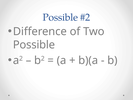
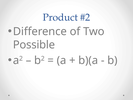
Possible: Possible -> Product (60, 17)
